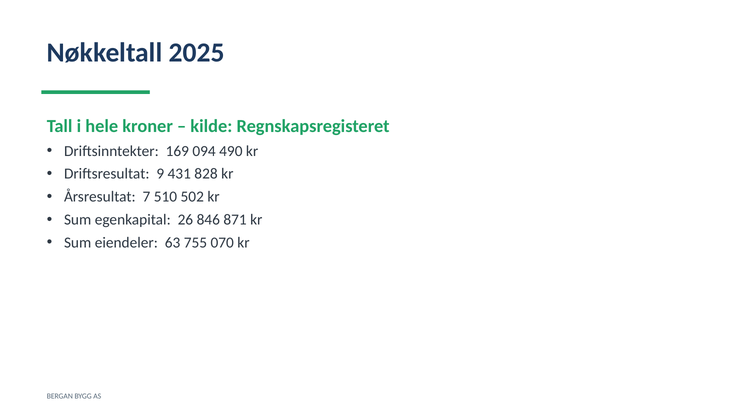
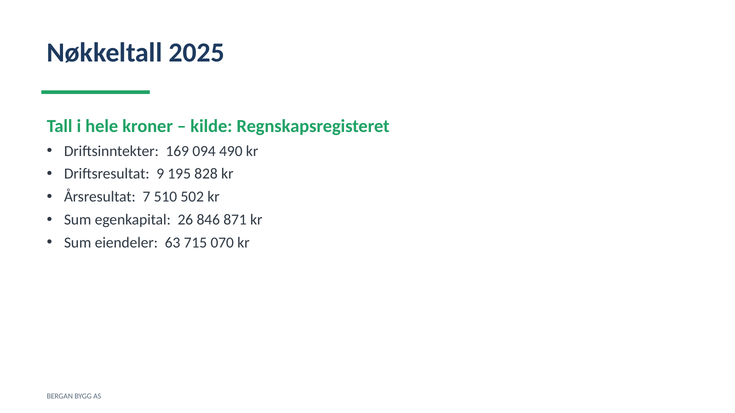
431: 431 -> 195 (179, 174)
755: 755 -> 715 (195, 243)
